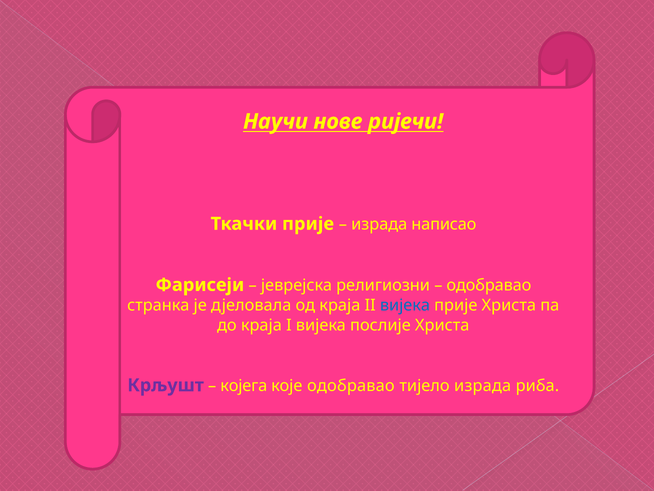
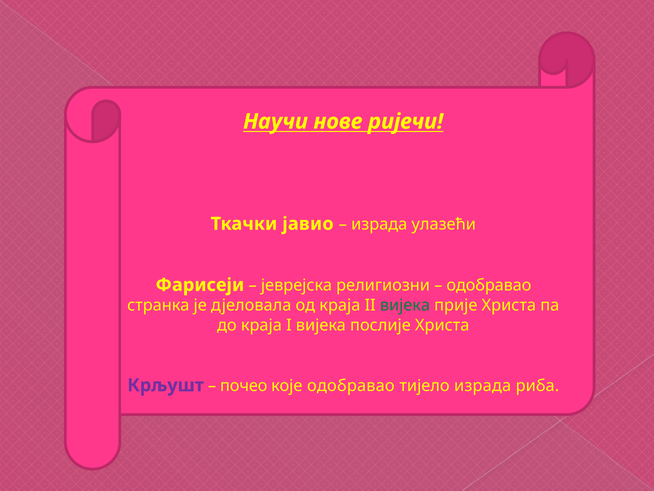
Ткачки прије: прије -> јавио (308, 224)
написао: написао -> улазећи (444, 224)
вијека colour: blue -> green (405, 305)
којега: којега -> почео (244, 386)
